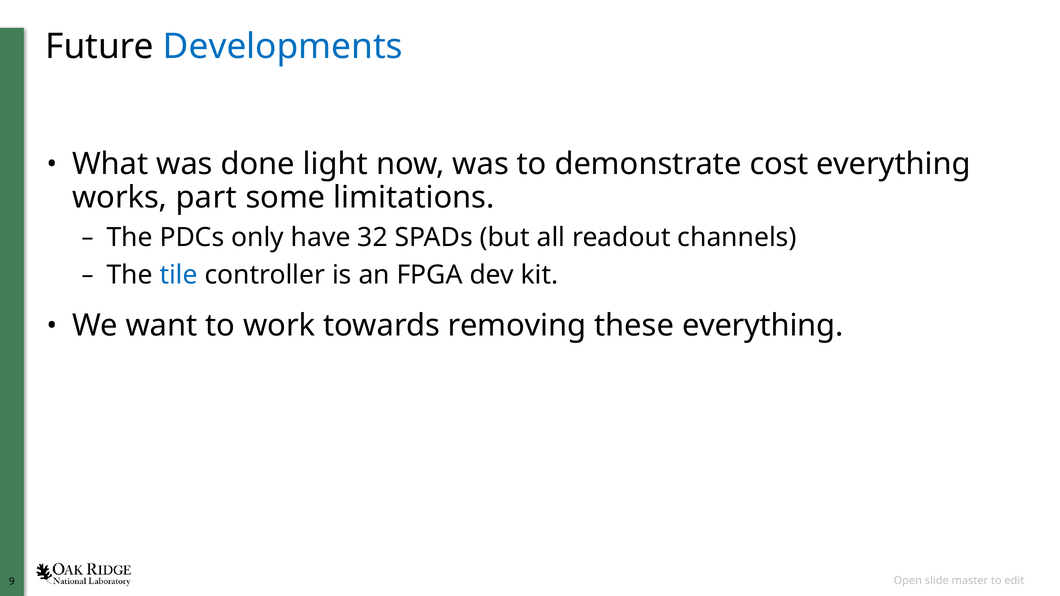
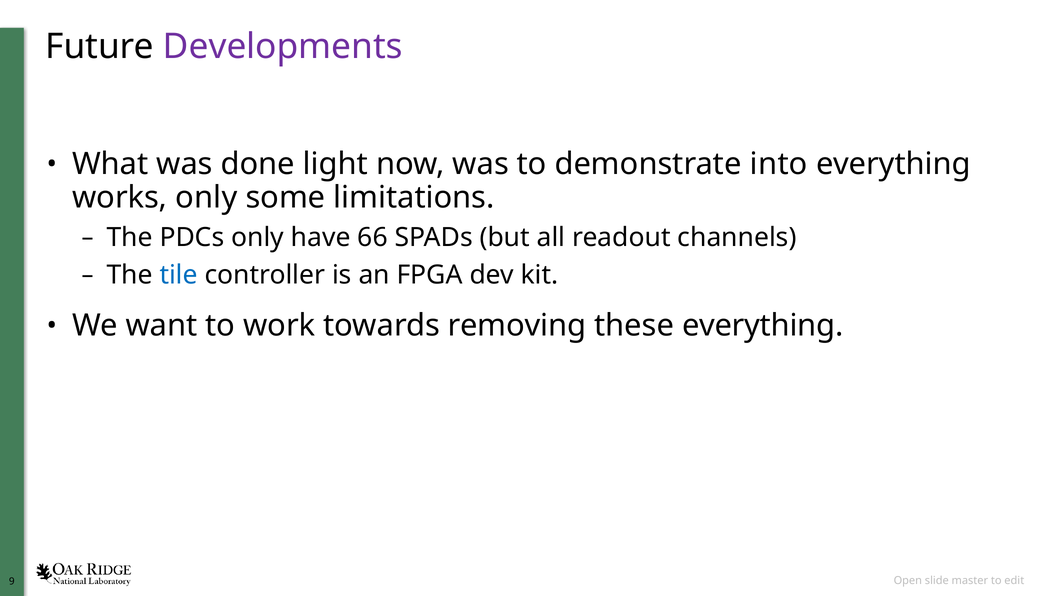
Developments colour: blue -> purple (283, 47)
cost: cost -> into (779, 164)
works part: part -> only (206, 198)
32: 32 -> 66 (373, 238)
